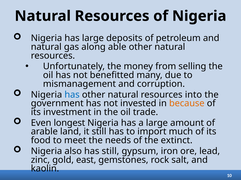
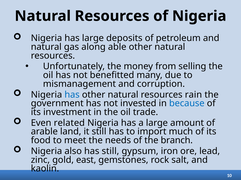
into: into -> rain (193, 95)
because colour: orange -> blue (187, 104)
longest: longest -> related (69, 123)
extinct: extinct -> branch (177, 141)
